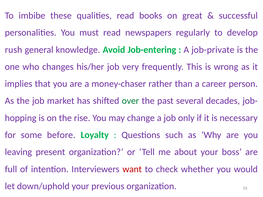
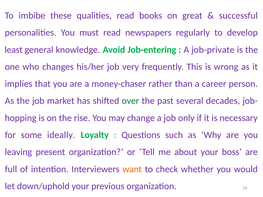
rush: rush -> least (14, 50)
before: before -> ideally (61, 135)
want colour: red -> orange (132, 169)
